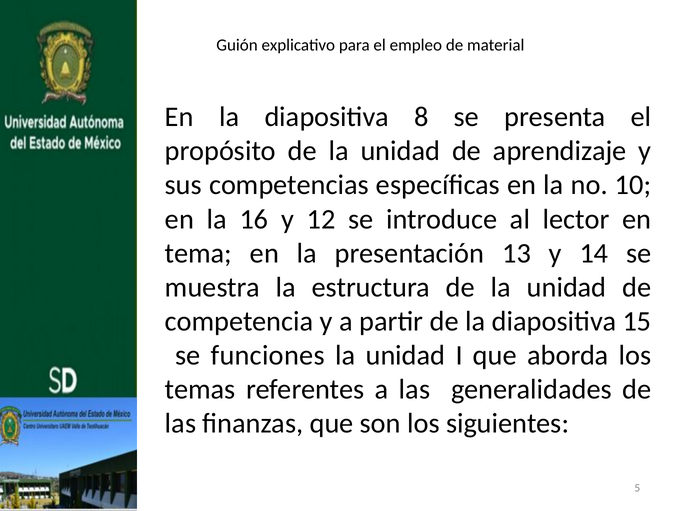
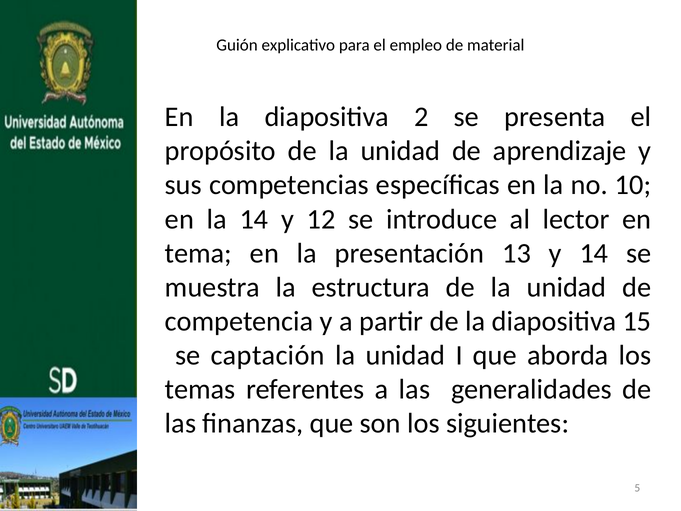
8: 8 -> 2 (421, 117)
la 16: 16 -> 14 (254, 219)
funciones: funciones -> captación (268, 355)
